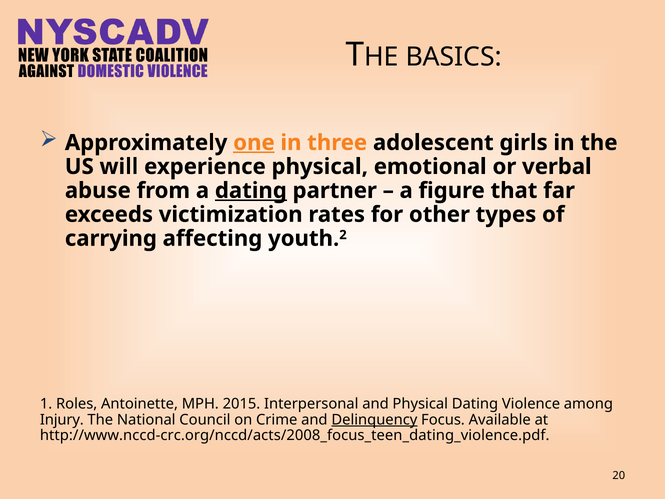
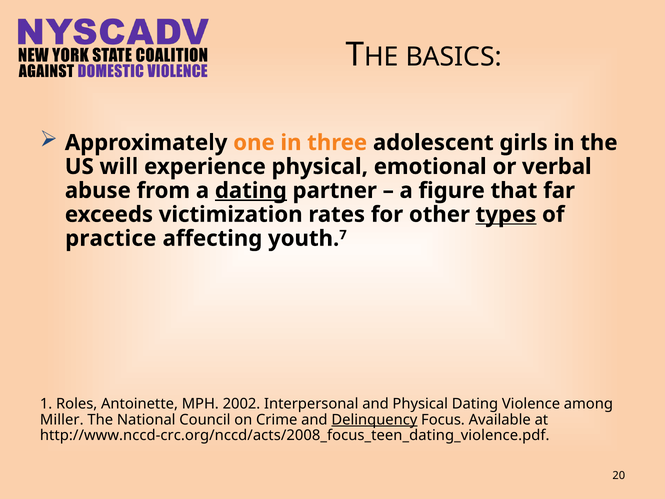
one underline: present -> none (254, 143)
types underline: none -> present (506, 214)
carrying: carrying -> practice (111, 238)
2: 2 -> 7 (343, 235)
2015: 2015 -> 2002 (241, 404)
Injury: Injury -> Miller (62, 419)
